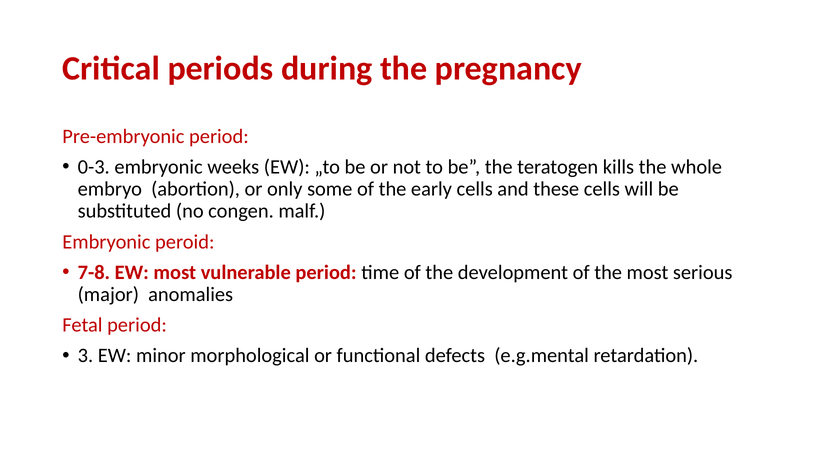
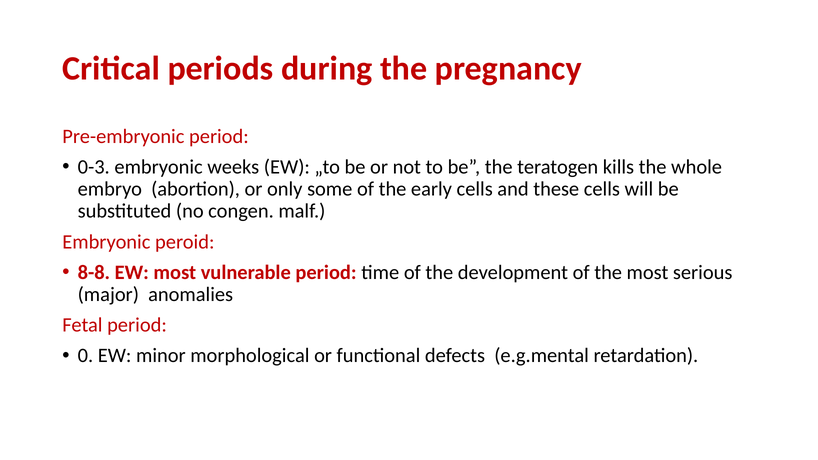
7-8: 7-8 -> 8-8 (94, 272)
3: 3 -> 0 (85, 356)
